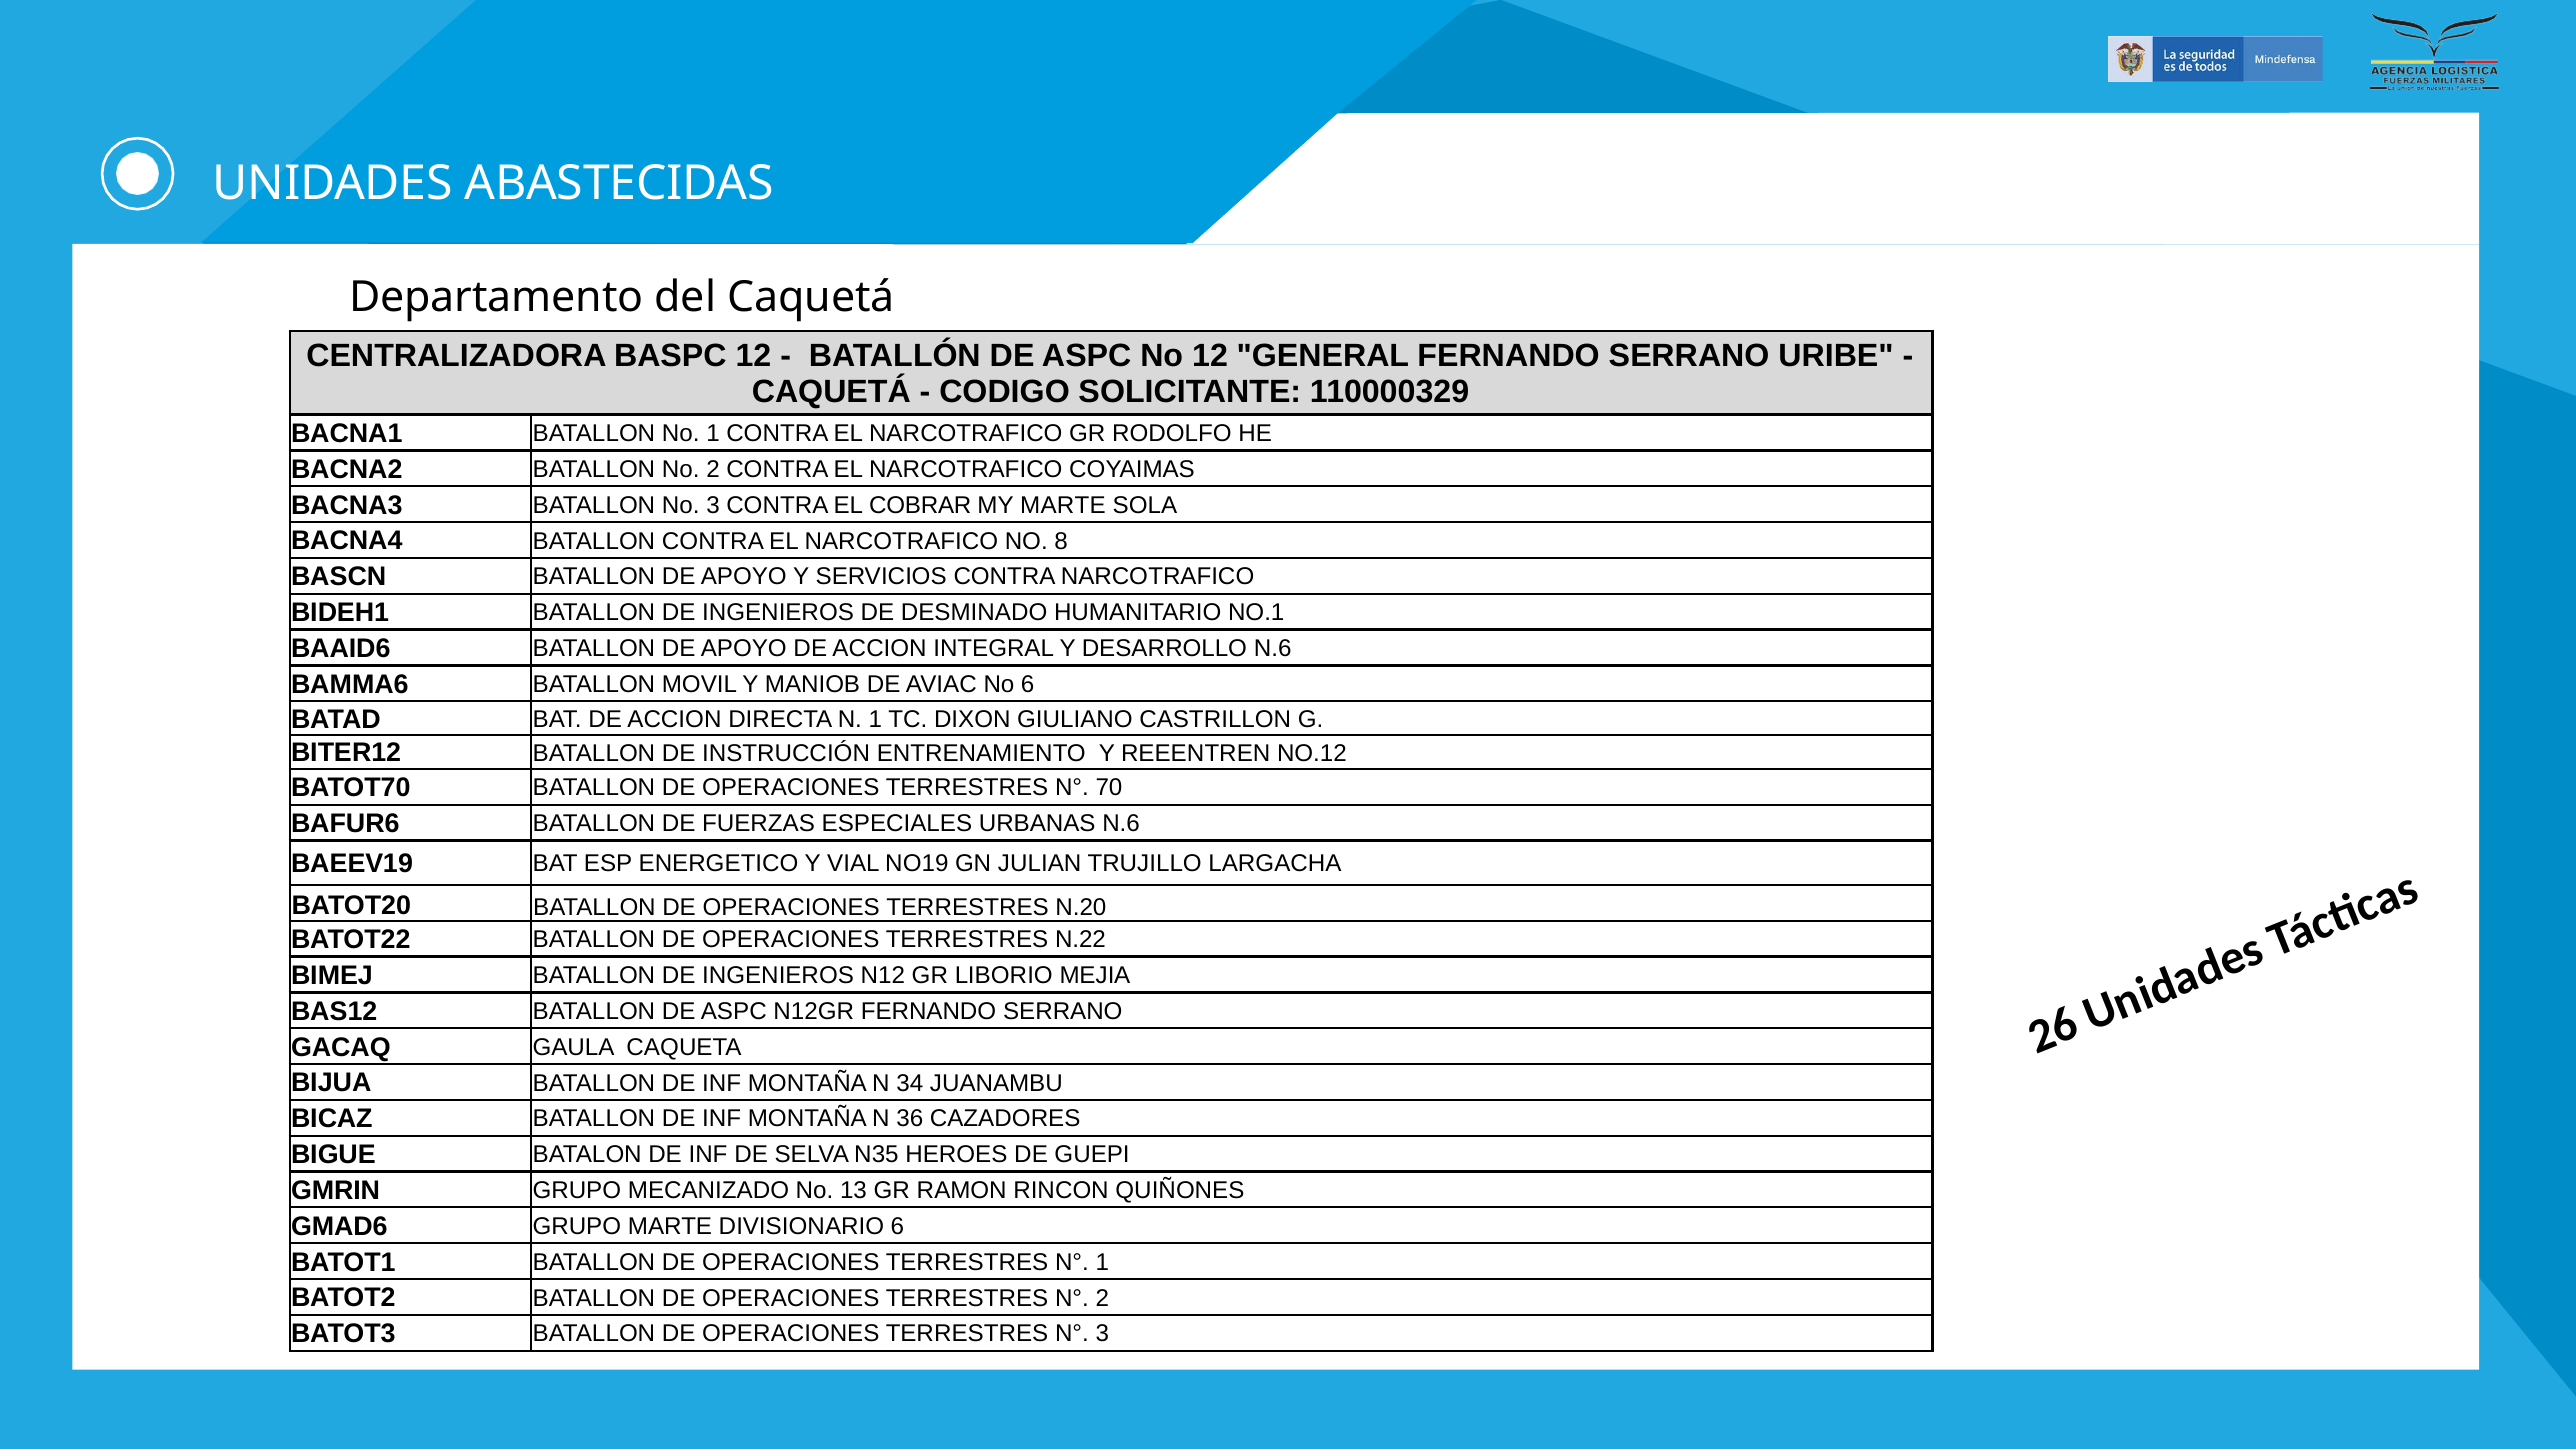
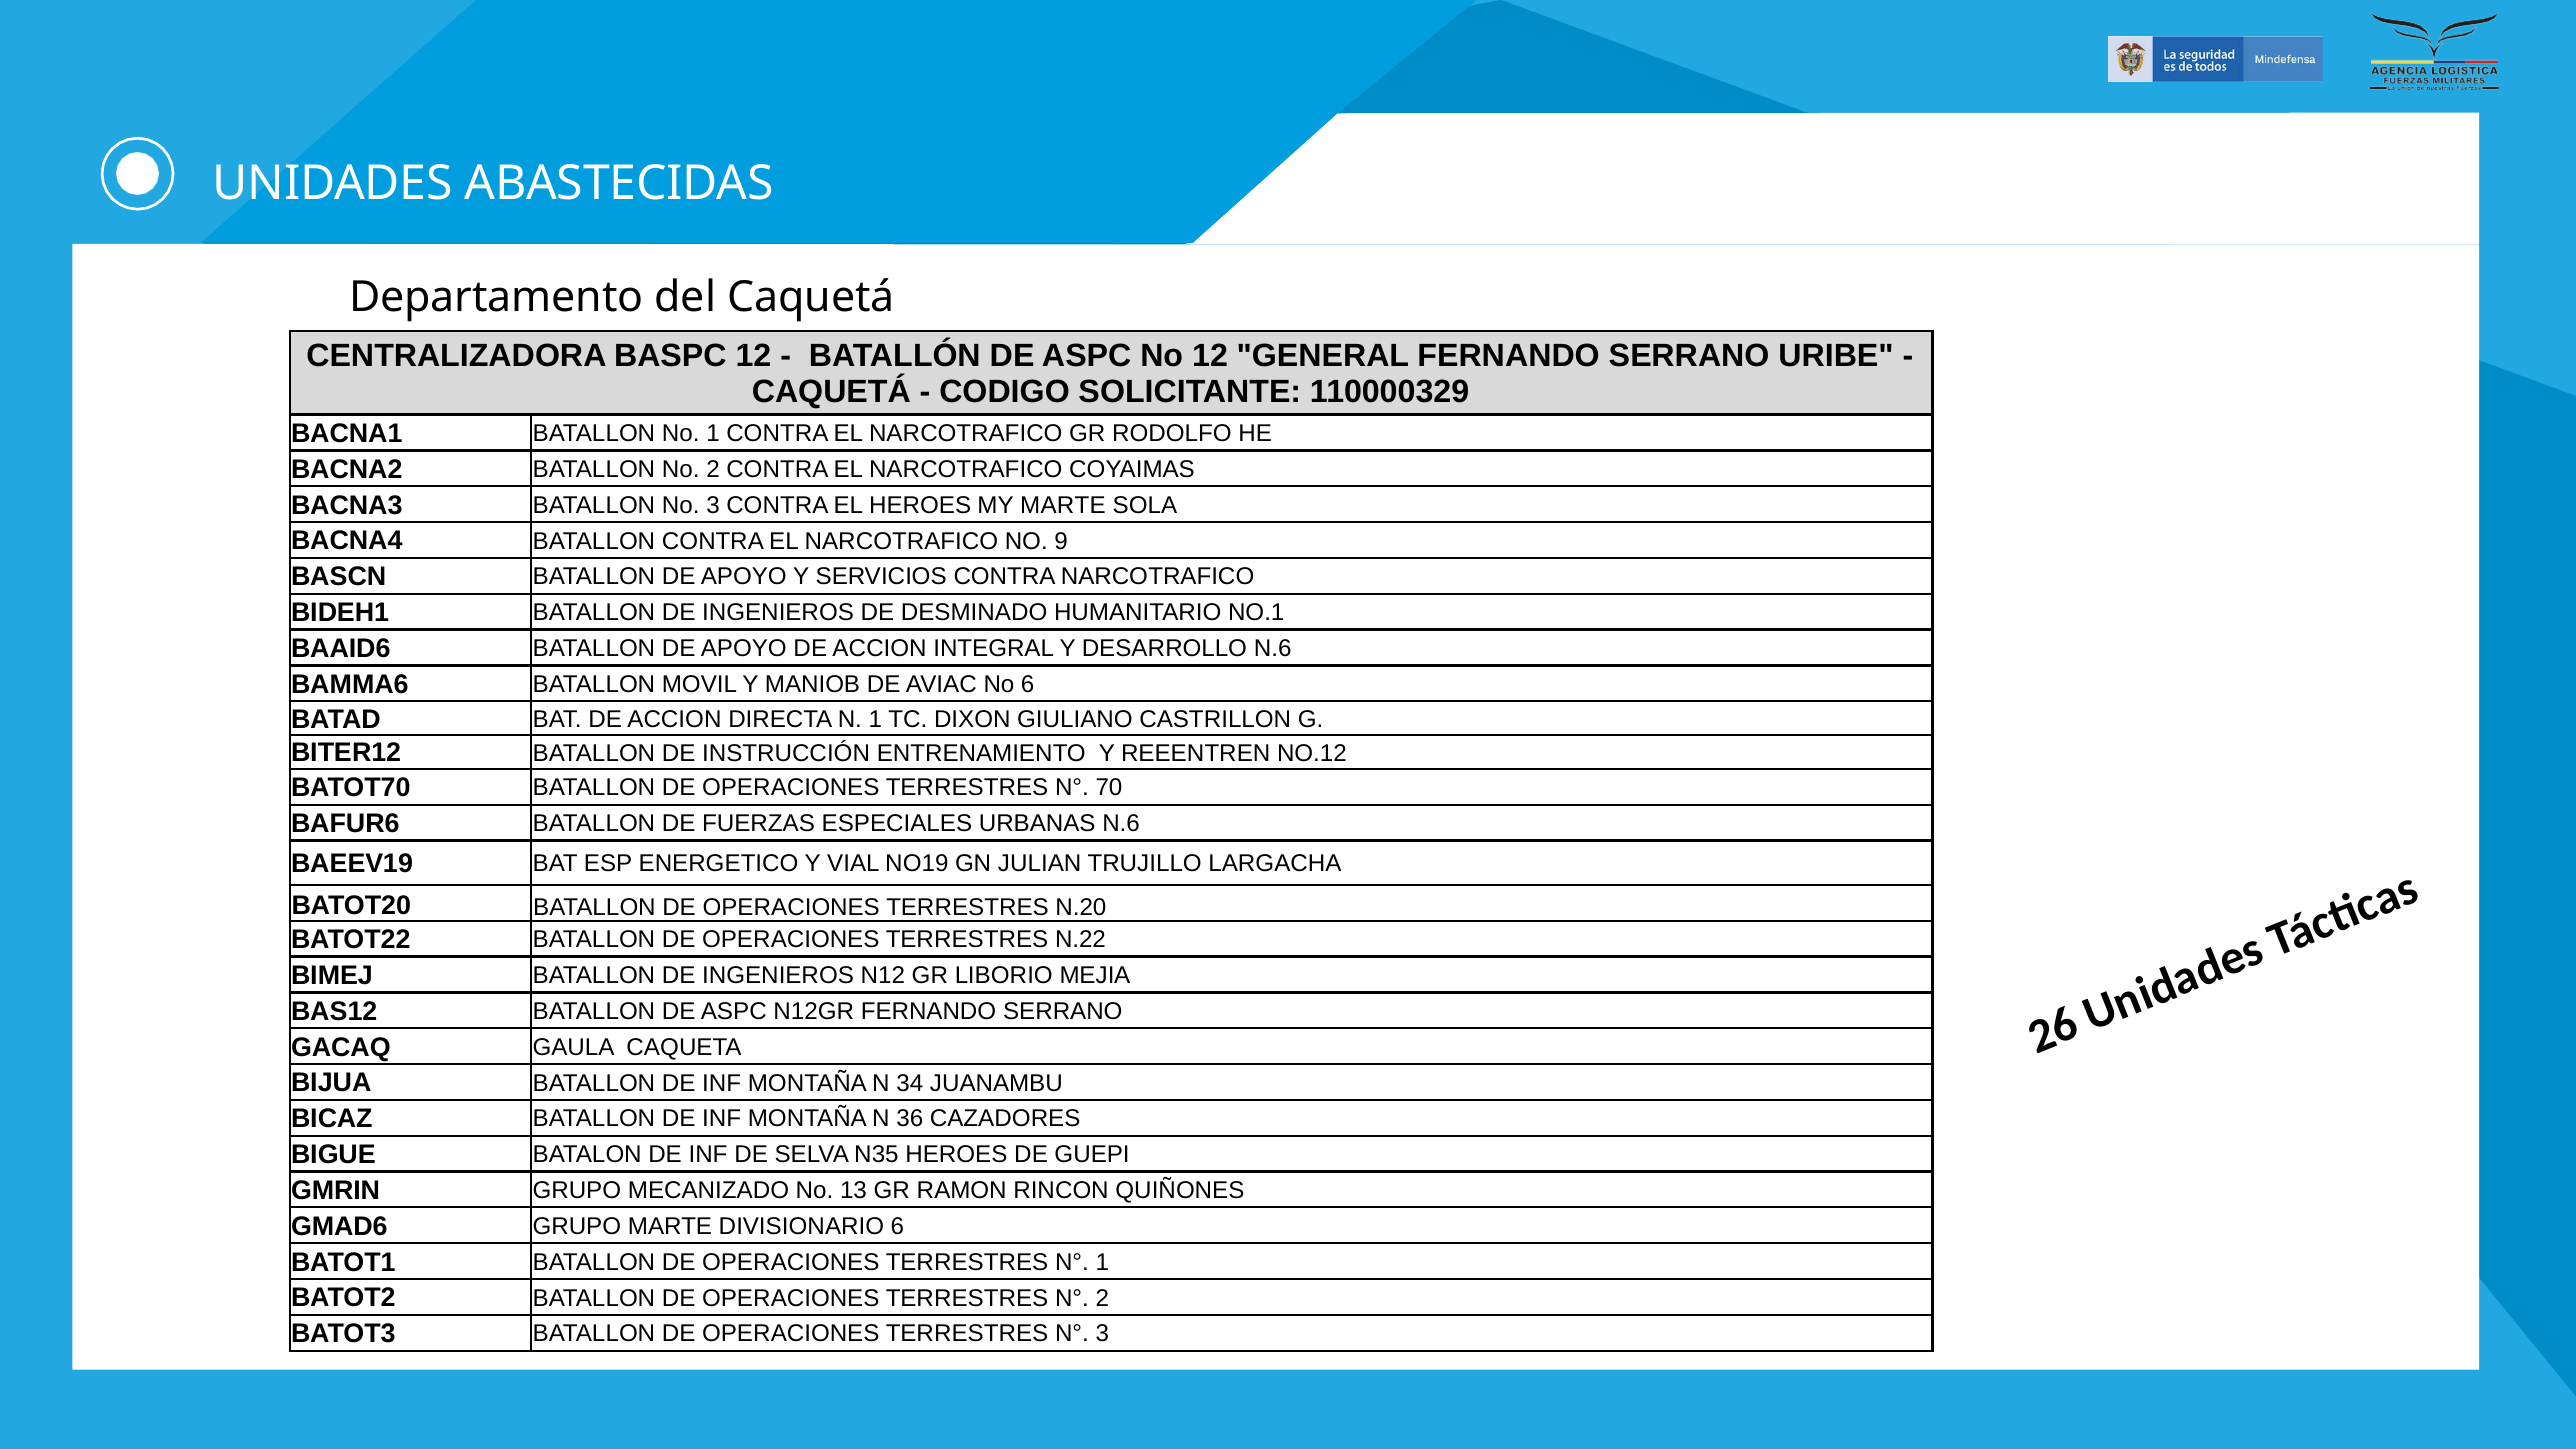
EL COBRAR: COBRAR -> HEROES (920, 505)
8: 8 -> 9 (1061, 541)
